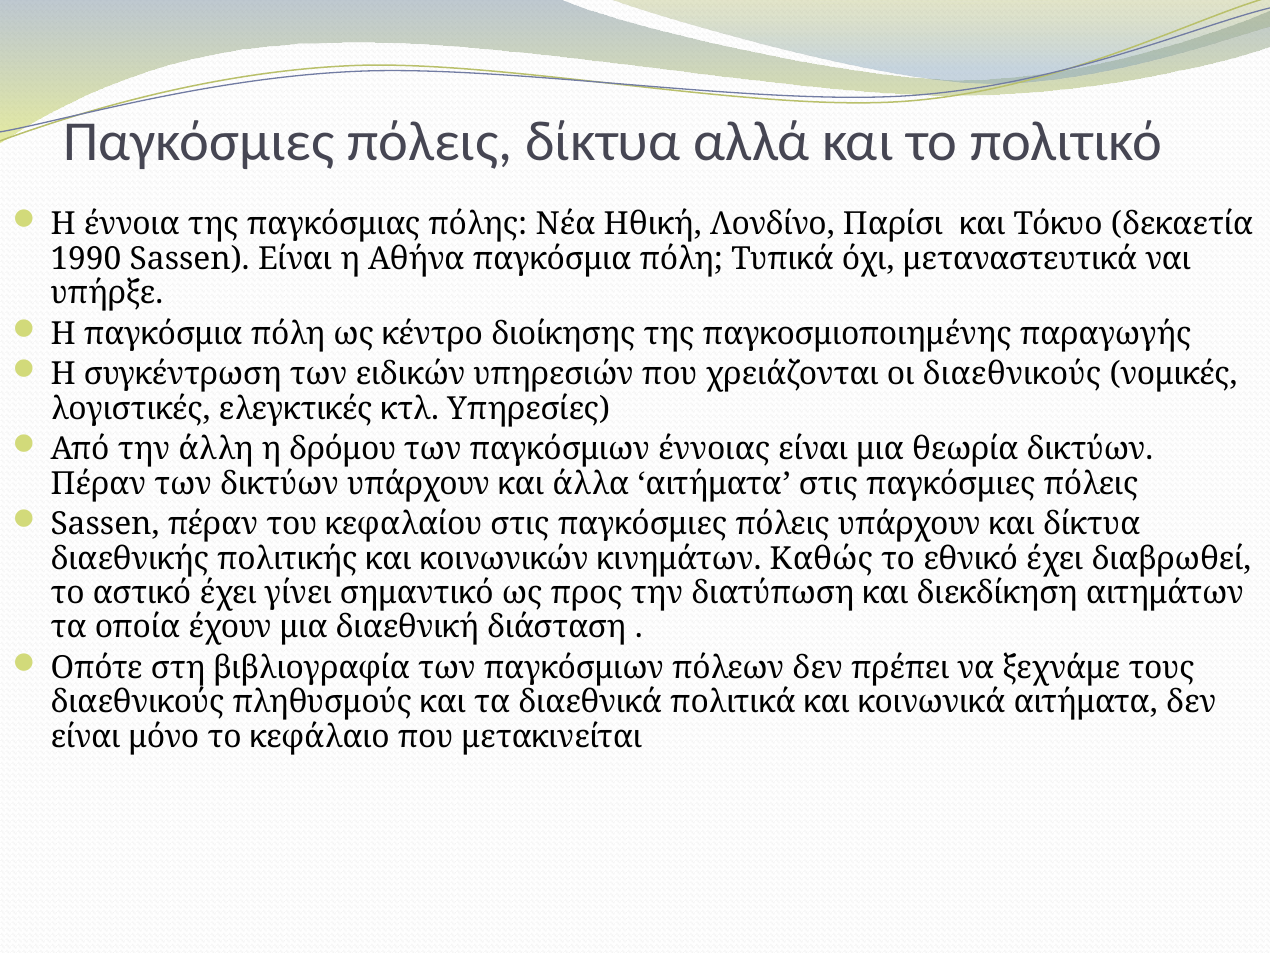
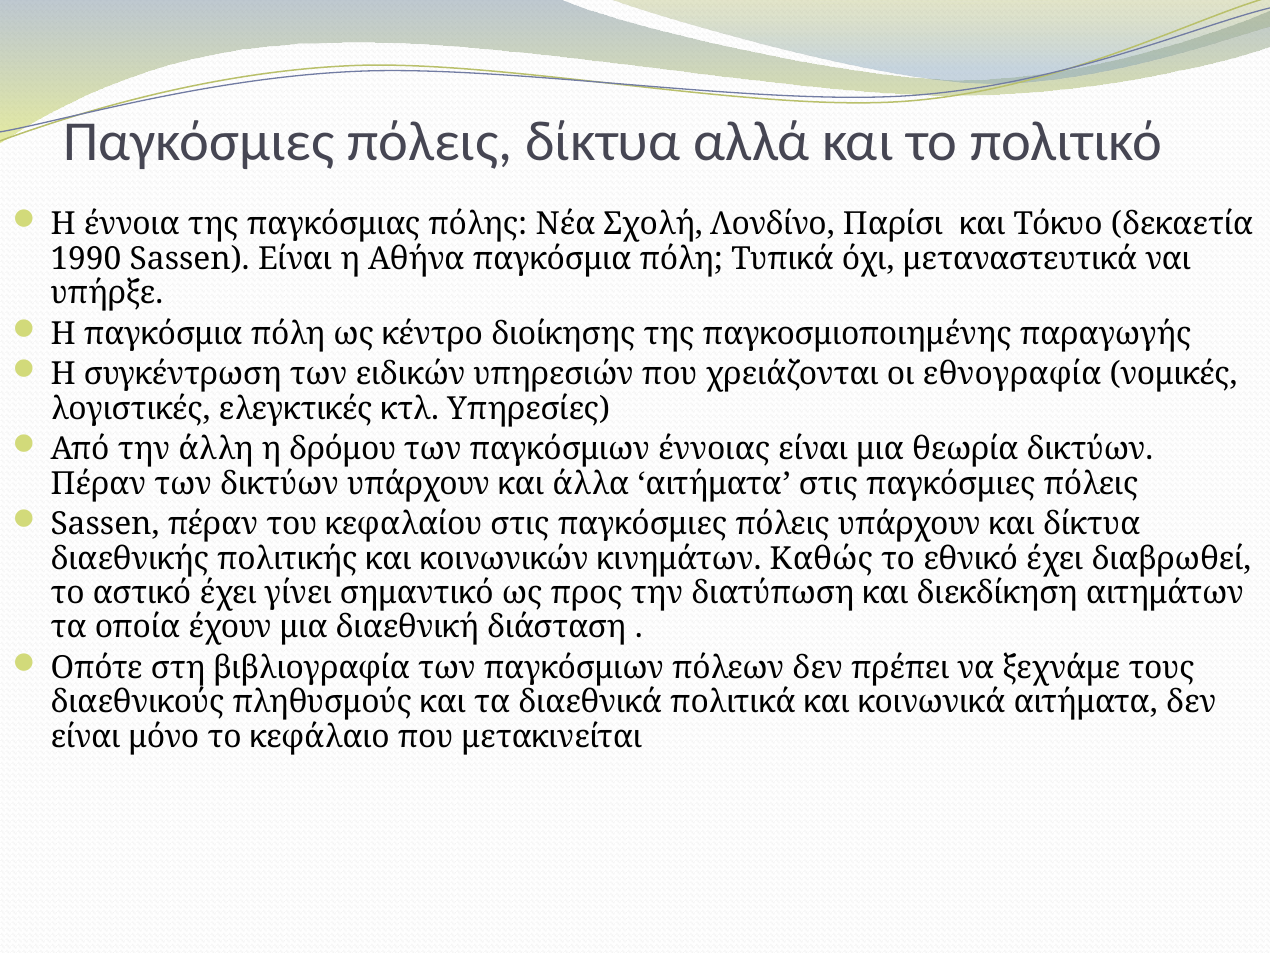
Ηθική: Ηθική -> Σχολή (653, 224)
οι διαεθνικούς: διαεθνικούς -> εθνογραφία (1012, 374)
